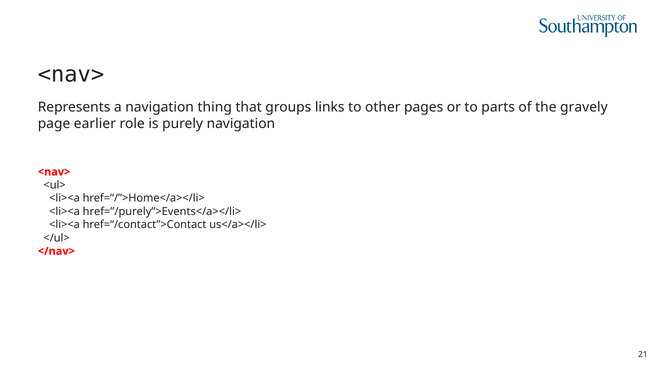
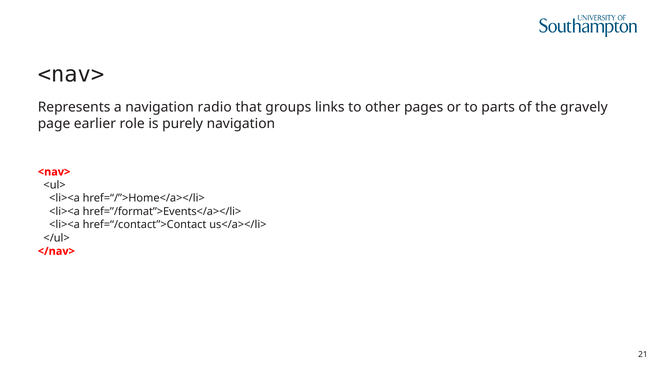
thing: thing -> radio (215, 107)
href=”/purely”>Events</a></li>: href=”/purely”>Events</a></li> -> href=”/format”>Events</a></li> (162, 212)
